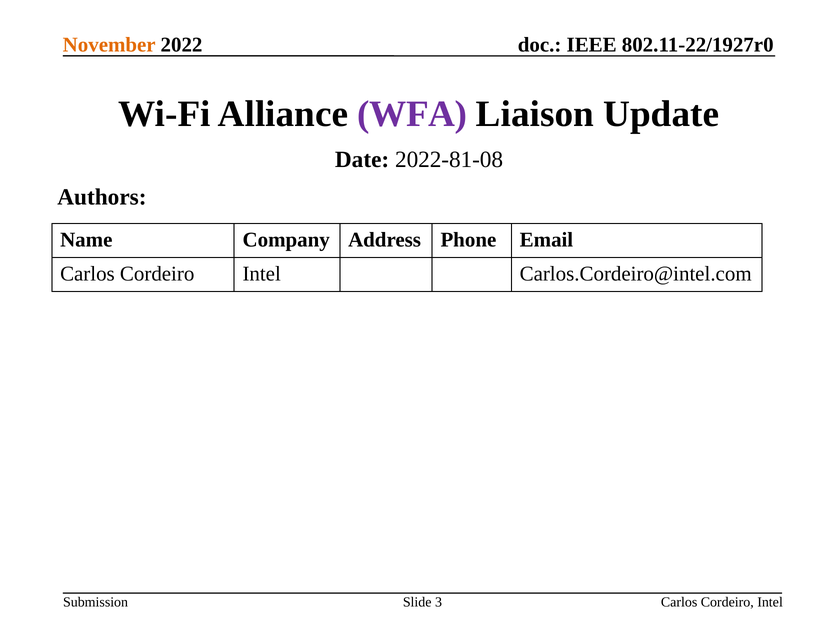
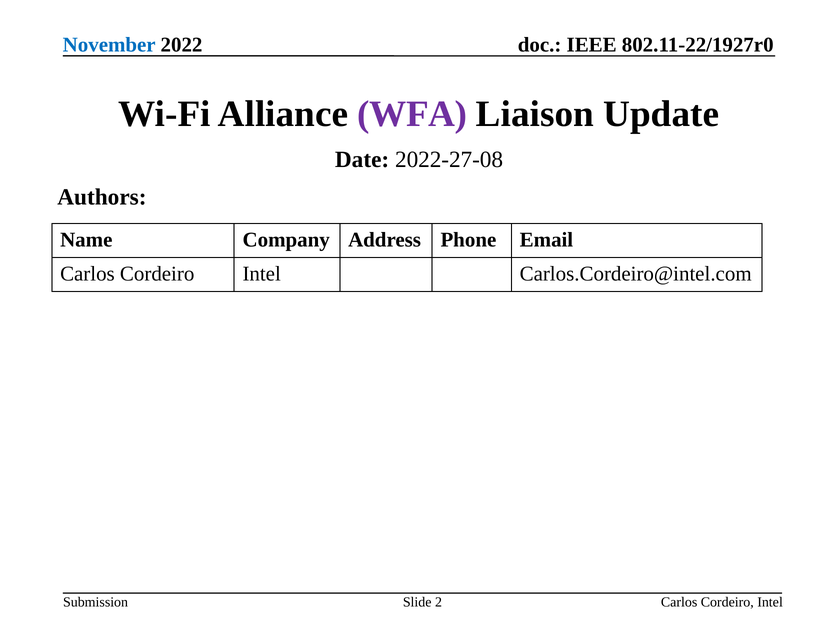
November colour: orange -> blue (109, 45)
2022-81-08: 2022-81-08 -> 2022-27-08 (449, 159)
3: 3 -> 2 (439, 603)
